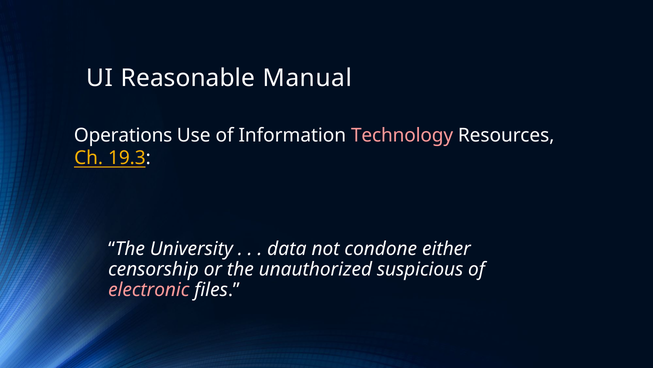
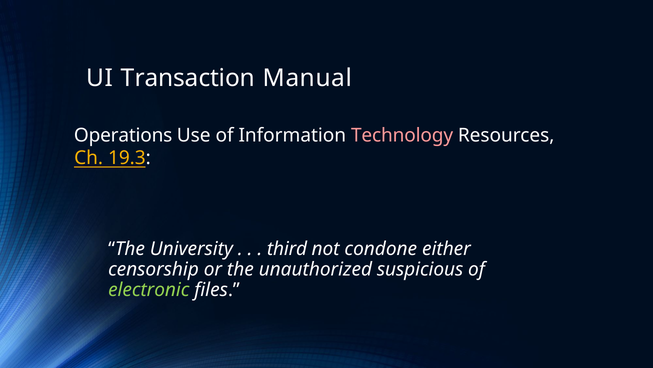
Reasonable: Reasonable -> Transaction (188, 78)
data: data -> third (287, 249)
electronic colour: pink -> light green (149, 290)
